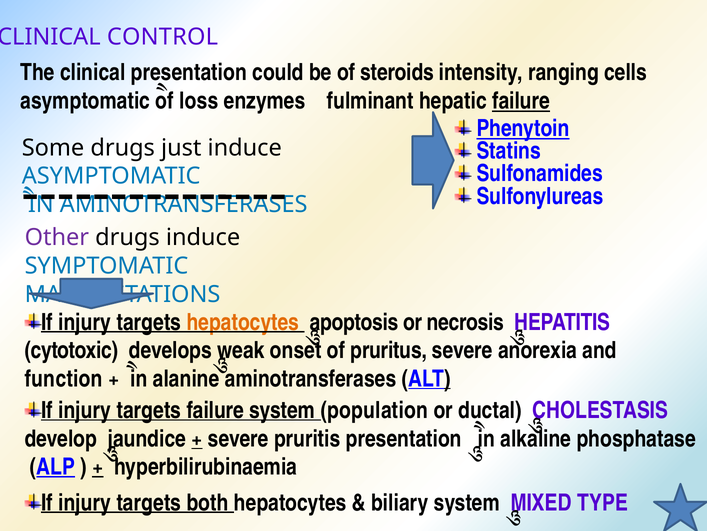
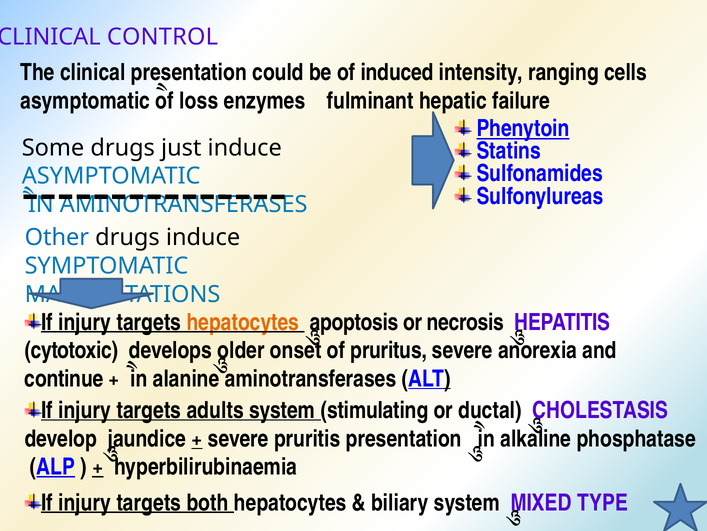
steroids: steroids -> induced (397, 73)
failure underline: present -> none (521, 101)
Other colour: purple -> blue (57, 237)
weak: weak -> older (241, 350)
function: function -> continue (64, 378)
targets failure: failure -> adults (215, 410)
population: population -> stimulating (375, 410)
